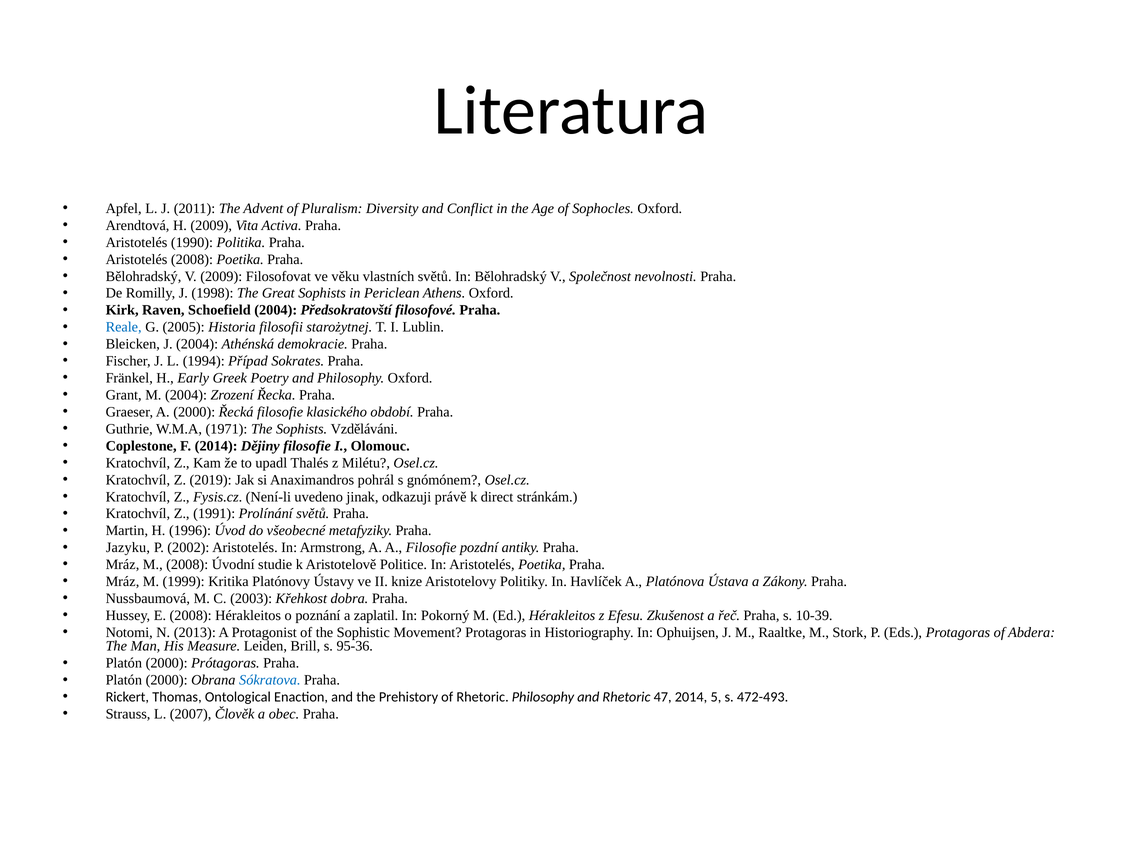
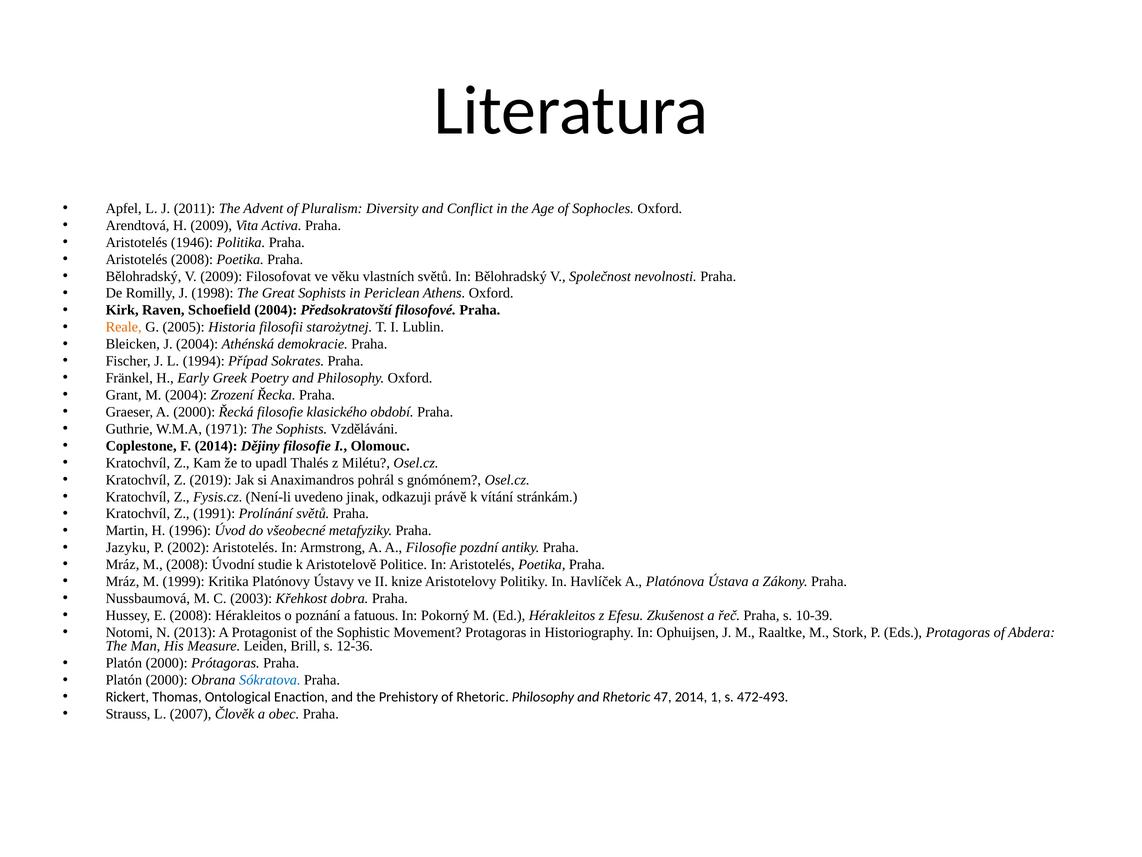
1990: 1990 -> 1946 (192, 242)
Reale colour: blue -> orange (124, 327)
direct: direct -> vítání (497, 497)
zaplatil: zaplatil -> fatuous (376, 615)
95-36: 95-36 -> 12-36 (355, 646)
5: 5 -> 1 (716, 697)
